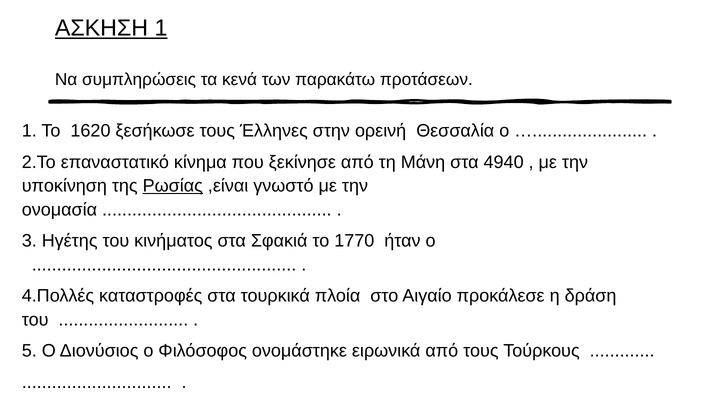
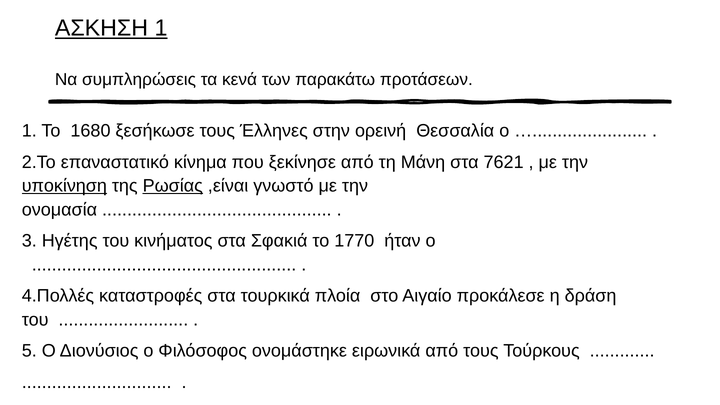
1620: 1620 -> 1680 (90, 131)
4940: 4940 -> 7621 (504, 162)
υποκίνηση underline: none -> present (64, 186)
